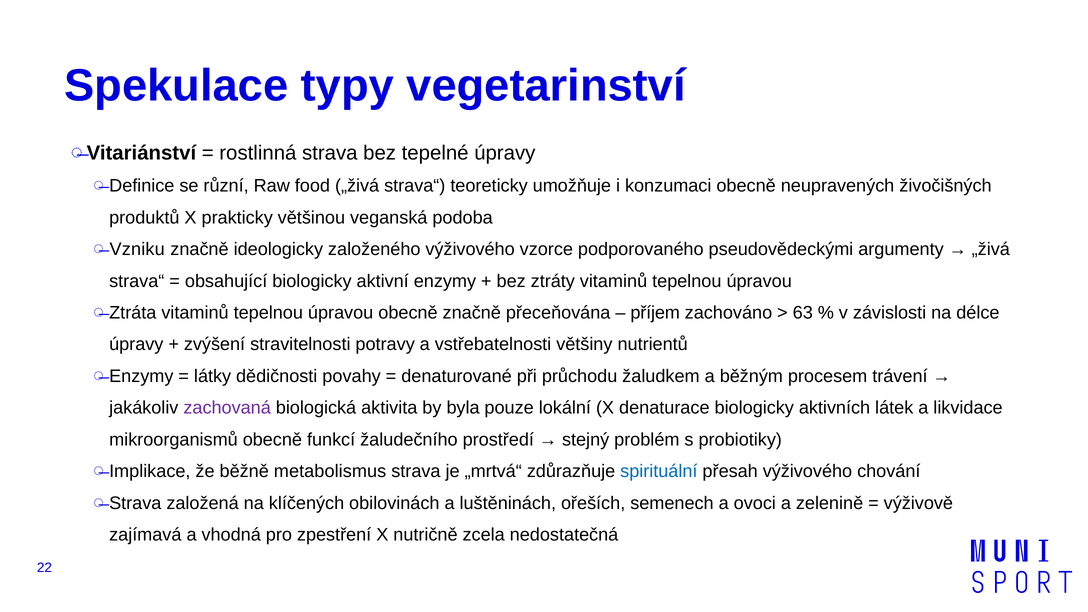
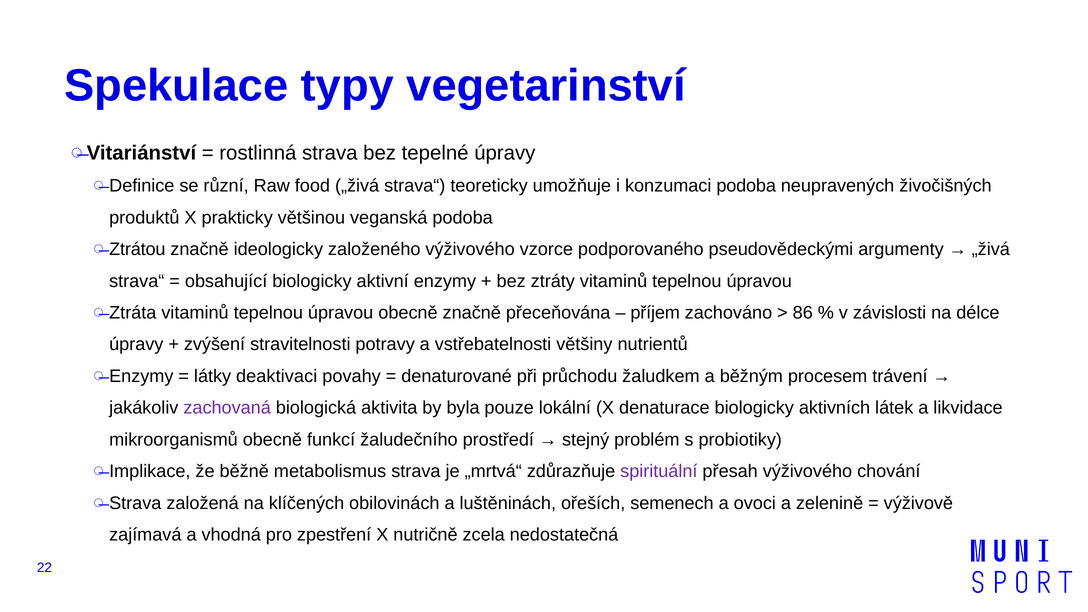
konzumaci obecně: obecně -> podoba (746, 186)
Vzniku: Vzniku -> Ztrátou (137, 249)
63: 63 -> 86 (803, 313)
dědičnosti: dědičnosti -> deaktivaci (277, 376)
spirituální colour: blue -> purple (659, 471)
